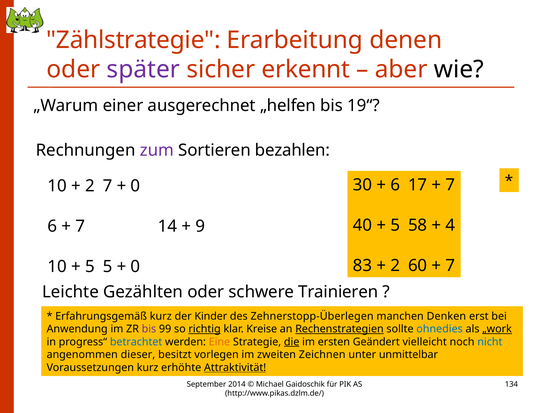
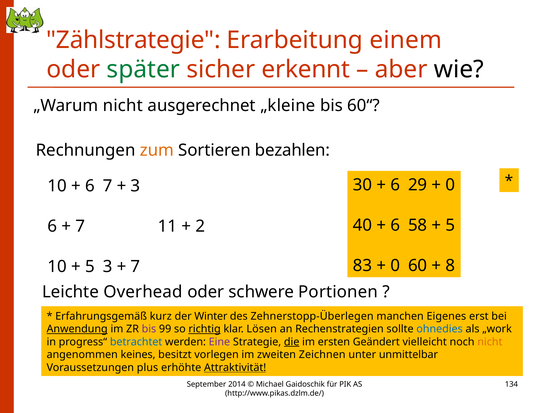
denen: denen -> einem (406, 40)
später colour: purple -> green (143, 69)
„Warum einer: einer -> nicht (123, 106)
„helfen: „helfen -> „kleine (288, 106)
19“: 19“ -> 60“ (364, 106)
zum colour: purple -> orange (157, 150)
17: 17 -> 29 (418, 185)
7: 7 -> 0 (450, 185)
2: 2 -> 6 (90, 186)
0: 0 -> 3 (135, 186)
5: 5 -> 6 (395, 225)
4: 4 -> 5 (450, 225)
14: 14 -> 11 (167, 226)
9: 9 -> 2 (200, 226)
2: 2 -> 0 (395, 266)
7: 7 -> 8 (450, 266)
5 5: 5 -> 3 (108, 267)
0: 0 -> 7 (135, 267)
Gezählten: Gezählten -> Overhead (143, 292)
Trainieren: Trainieren -> Portionen (338, 292)
Kinder: Kinder -> Winter (211, 316)
Denken: Denken -> Eigenes (446, 316)
Anwendung underline: none -> present (77, 329)
Kreise: Kreise -> Lösen (262, 329)
Rechenstrategien underline: present -> none (339, 329)
„work underline: present -> none (497, 329)
Eine colour: orange -> purple (219, 342)
nicht colour: blue -> orange (490, 342)
dieser: dieser -> keines (138, 355)
Voraussetzungen kurz: kurz -> plus (148, 368)
